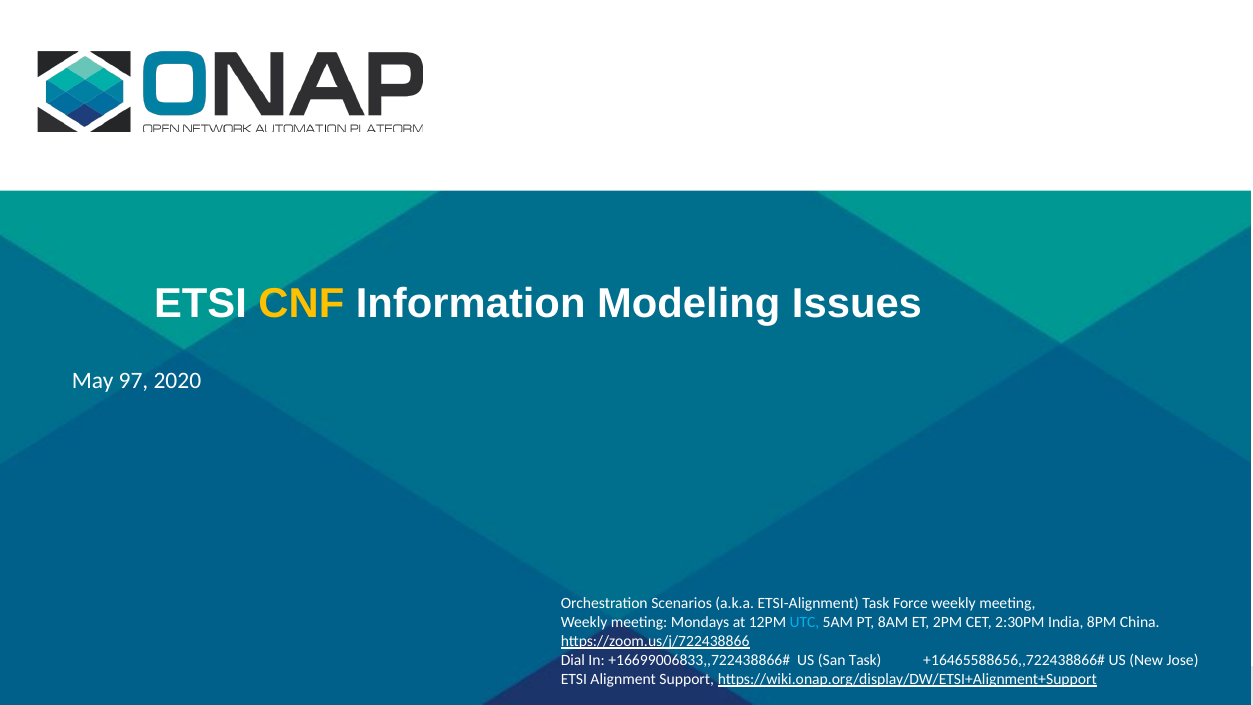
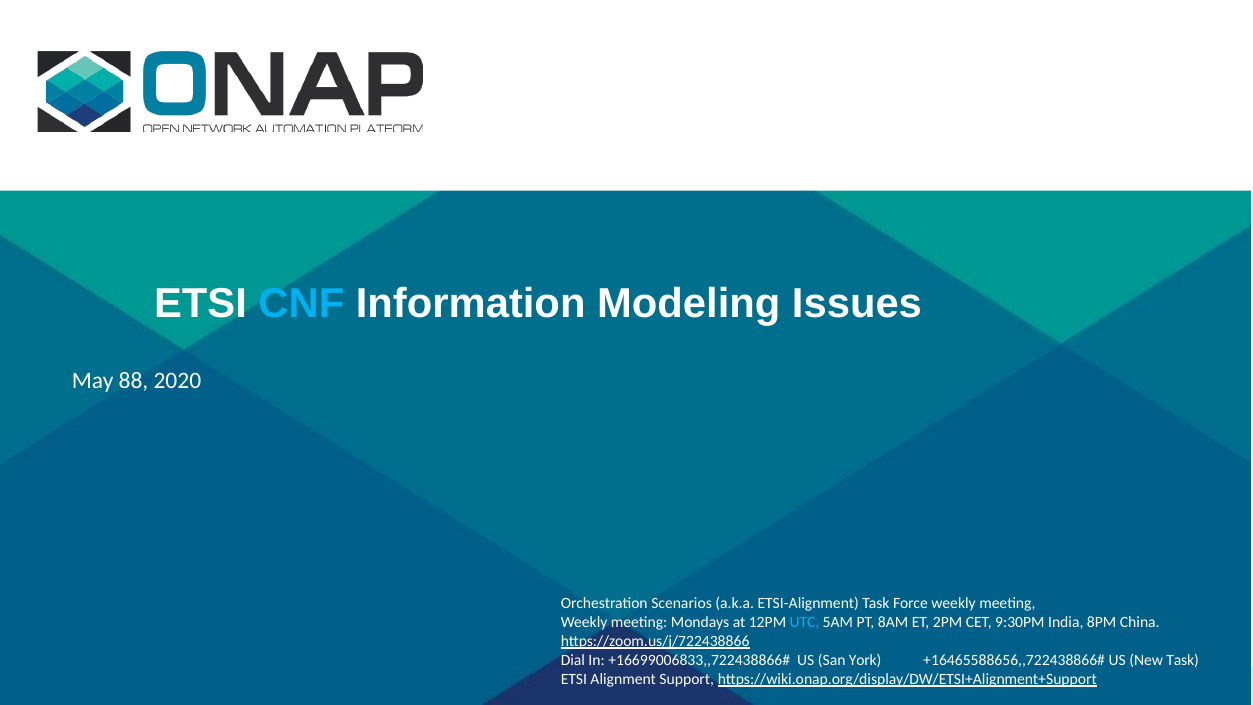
CNF colour: yellow -> light blue (301, 304)
97: 97 -> 88 (134, 381)
2:30PM: 2:30PM -> 9:30PM (1020, 622)
San Task: Task -> York (865, 660)
New Jose: Jose -> Task (1183, 660)
